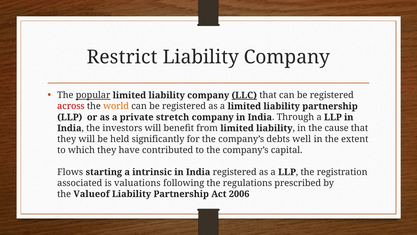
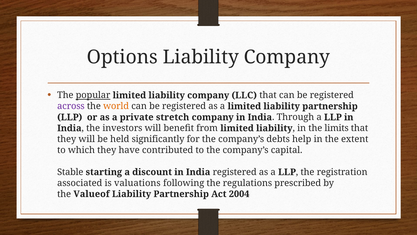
Restrict: Restrict -> Options (122, 57)
LLC underline: present -> none (244, 95)
across colour: red -> purple (71, 106)
cause: cause -> limits (337, 128)
well: well -> help (302, 139)
Flows: Flows -> Stable (70, 172)
intrinsic: intrinsic -> discount (152, 172)
2006: 2006 -> 2004 (239, 194)
